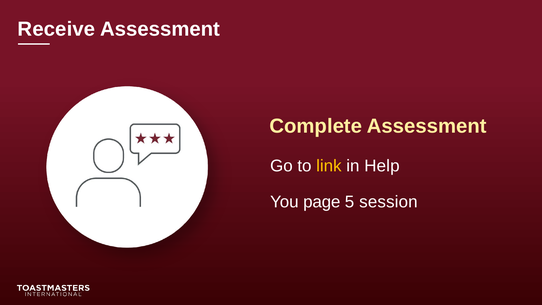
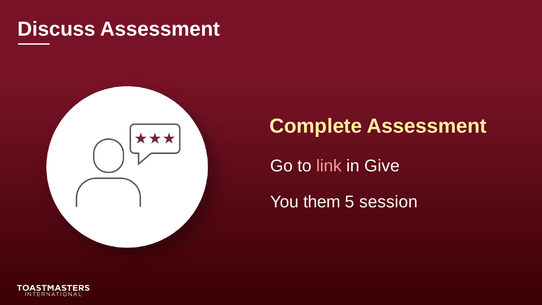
Receive: Receive -> Discuss (56, 29)
link colour: yellow -> pink (329, 166)
Help: Help -> Give (382, 166)
page: page -> them (322, 202)
